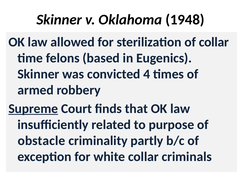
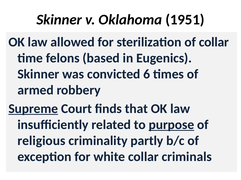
1948: 1948 -> 1951 (185, 20)
4: 4 -> 6 (147, 74)
purpose underline: none -> present (171, 125)
obstacle: obstacle -> religious (41, 141)
